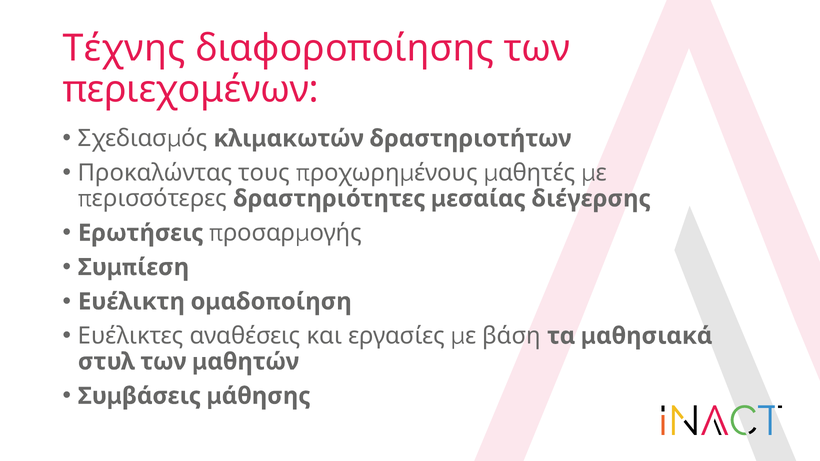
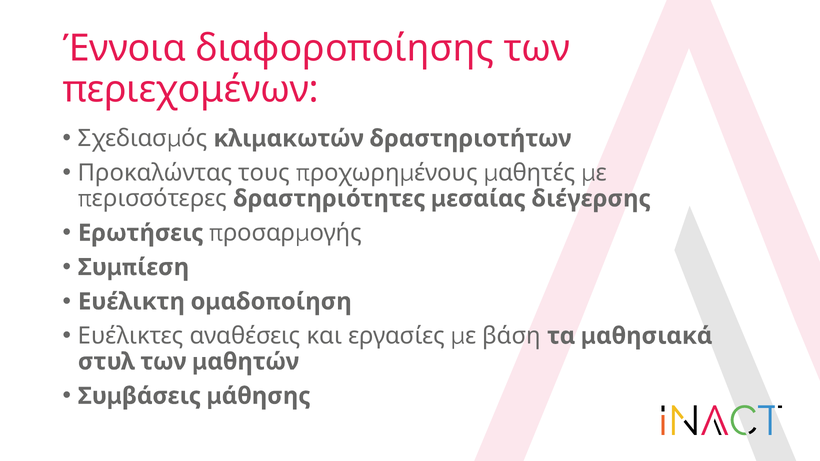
Τέχνης: Τέχνης -> Έννοια (124, 49)
